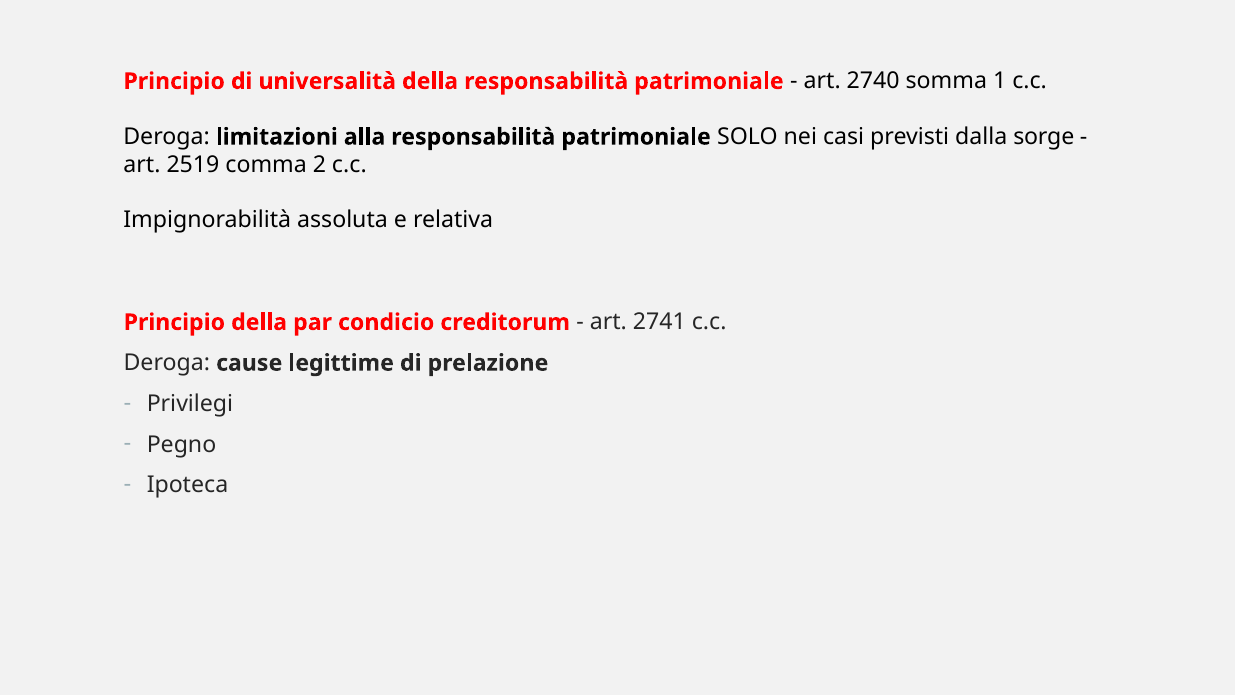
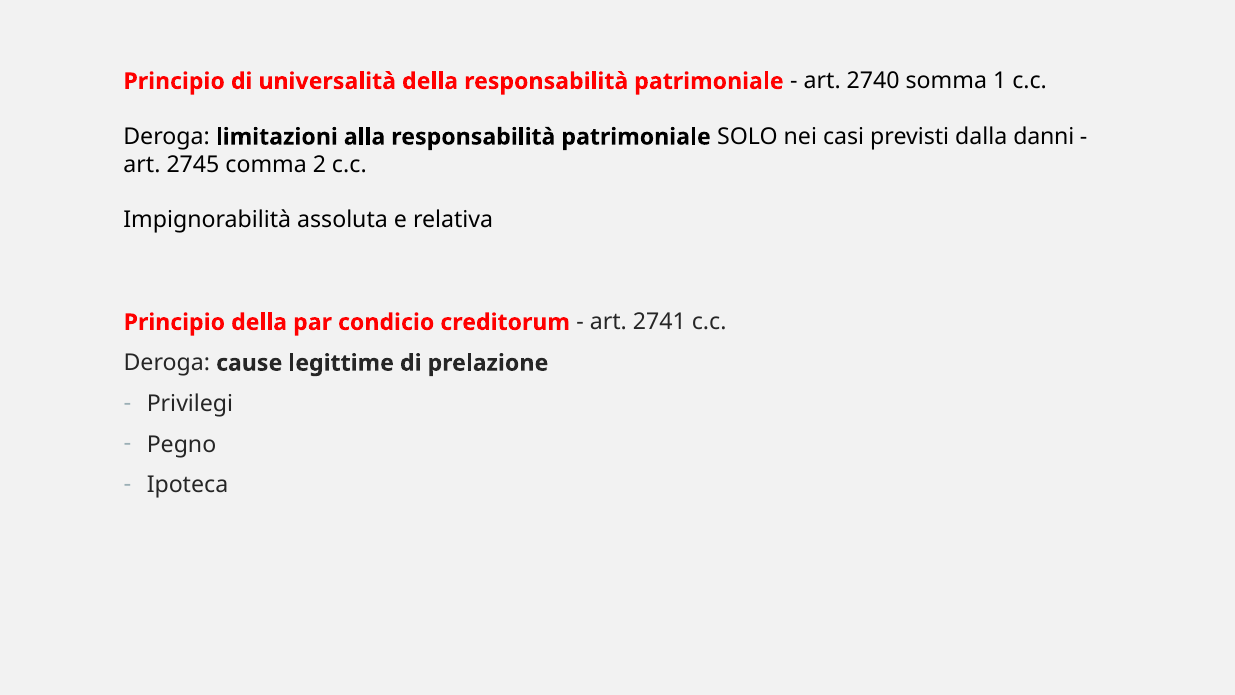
sorge: sorge -> danni (1044, 137)
2519: 2519 -> 2745 (193, 165)
